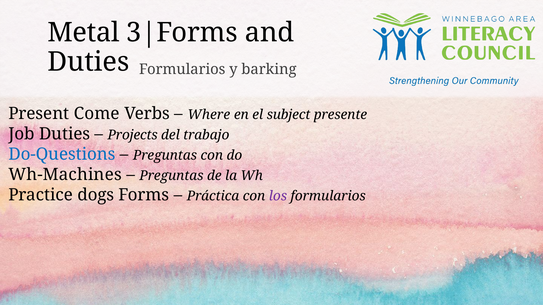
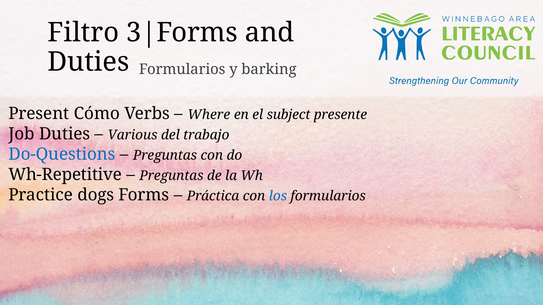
Metal: Metal -> Filtro (83, 33)
Come: Come -> Cómo (97, 114)
Projects: Projects -> Various (133, 135)
Wh-Machines: Wh-Machines -> Wh-Repetitive (65, 175)
los colour: purple -> blue (278, 196)
